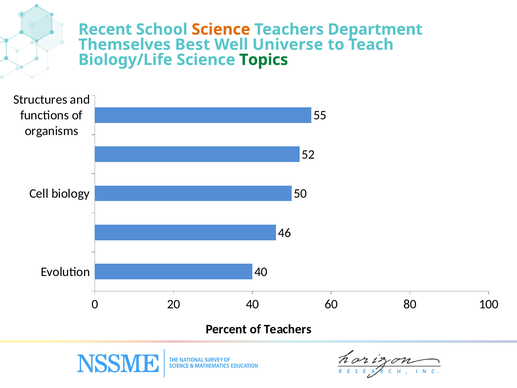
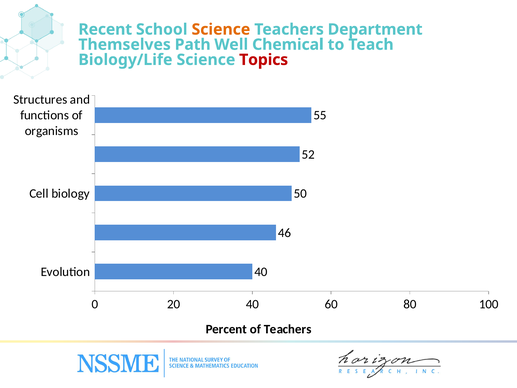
Best: Best -> Path (193, 45)
Universe: Universe -> Chemical (288, 45)
Topics colour: green -> red (264, 60)
